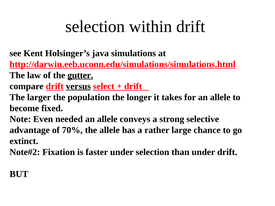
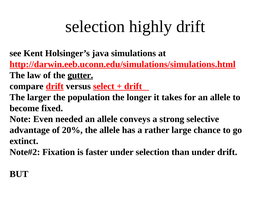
within: within -> highly (151, 27)
versus underline: present -> none (78, 86)
70%: 70% -> 20% (72, 130)
